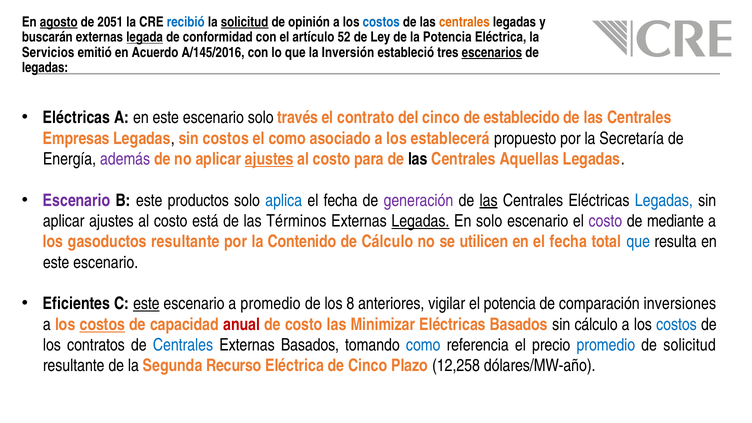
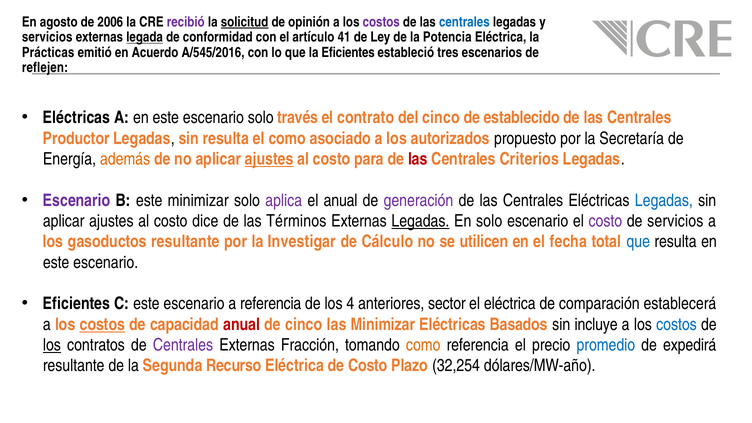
agosto underline: present -> none (59, 22)
2051: 2051 -> 2006 (110, 22)
recibió colour: blue -> purple (186, 22)
costos colour: blue -> purple (381, 22)
centrales colour: orange -> blue (464, 22)
buscarán: buscarán -> servicios (47, 37)
52: 52 -> 41 (344, 37)
Servicios: Servicios -> Prácticas (48, 52)
A/145/2016: A/145/2016 -> A/545/2016 (213, 52)
la Inversión: Inversión -> Eficientes (348, 52)
escenarios underline: present -> none (492, 52)
legadas: legadas -> reflejen (45, 68)
Empresas: Empresas -> Productor (76, 138)
sin costos: costos -> resulta (226, 138)
establecerá: establecerá -> autorizados (450, 138)
además colour: purple -> orange (125, 159)
las colour: black -> red (418, 159)
Aquellas: Aquellas -> Criterios (529, 159)
este productos: productos -> minimizar (198, 200)
aplica colour: blue -> purple (284, 200)
fecha: fecha -> anual (341, 200)
las underline: present -> none (489, 200)
está: está -> dice (205, 221)
de mediante: mediante -> servicios (675, 221)
Contenido: Contenido -> Investigar (302, 242)
este underline: present -> none (146, 304)
a promedio: promedio -> referencia (271, 304)
8: 8 -> 4 (350, 304)
vigilar: vigilar -> sector (447, 304)
el potencia: potencia -> eléctrica (510, 304)
inversiones: inversiones -> establecerá (680, 304)
de costo: costo -> cinco (304, 324)
sin cálculo: cálculo -> incluye (596, 324)
los underline: none -> present (52, 345)
Centrales colour: blue -> purple (183, 345)
Externas Basados: Basados -> Fracción (310, 345)
como colour: blue -> orange (423, 345)
de solicitud: solicitud -> expedirá (690, 345)
de Cinco: Cinco -> Costo (368, 366)
12,258: 12,258 -> 32,254 (456, 366)
